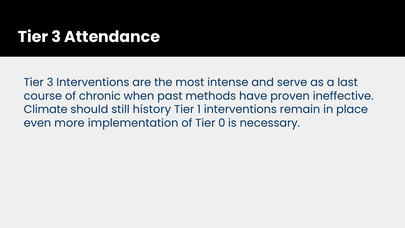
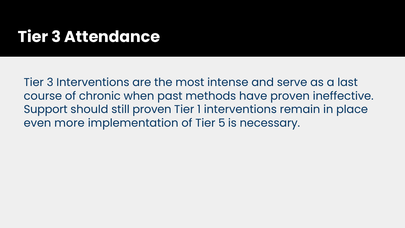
Climate: Climate -> Support (46, 109)
still history: history -> proven (152, 109)
0: 0 -> 5 (222, 123)
